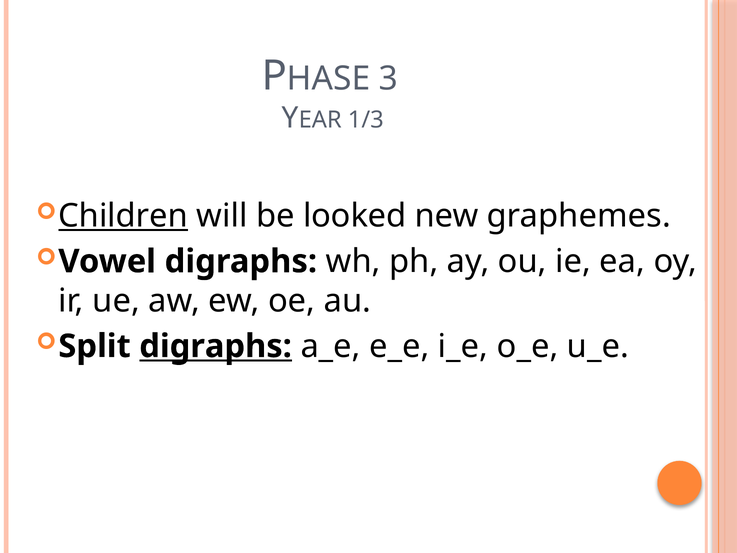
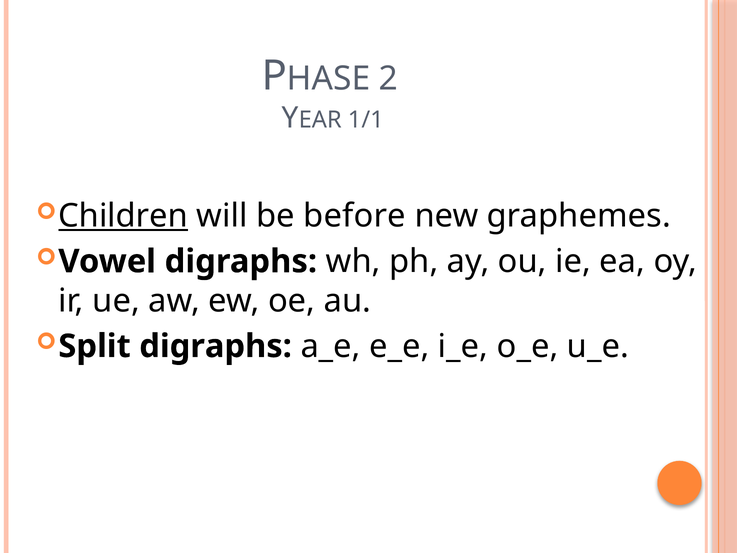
3: 3 -> 2 (388, 79)
1/3: 1/3 -> 1/1 (366, 120)
looked: looked -> before (354, 216)
digraphs underline: present -> none (216, 346)
